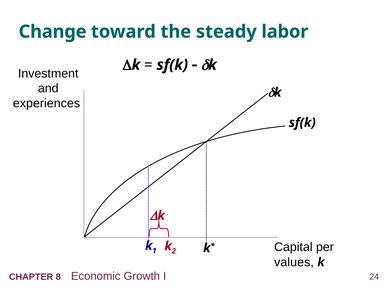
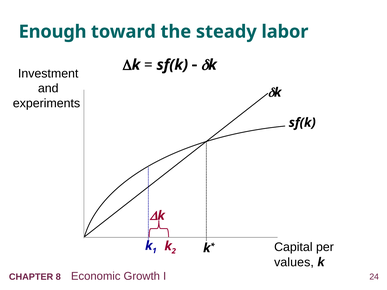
Change: Change -> Enough (53, 32)
experiences: experiences -> experiments (46, 103)
